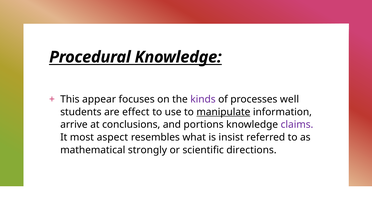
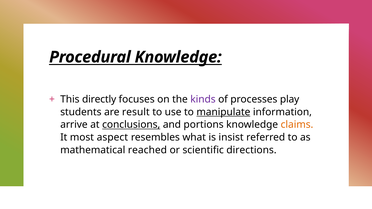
appear: appear -> directly (99, 99)
well: well -> play (290, 99)
effect: effect -> result (136, 112)
conclusions underline: none -> present (131, 125)
claims colour: purple -> orange (297, 125)
strongly: strongly -> reached (147, 150)
